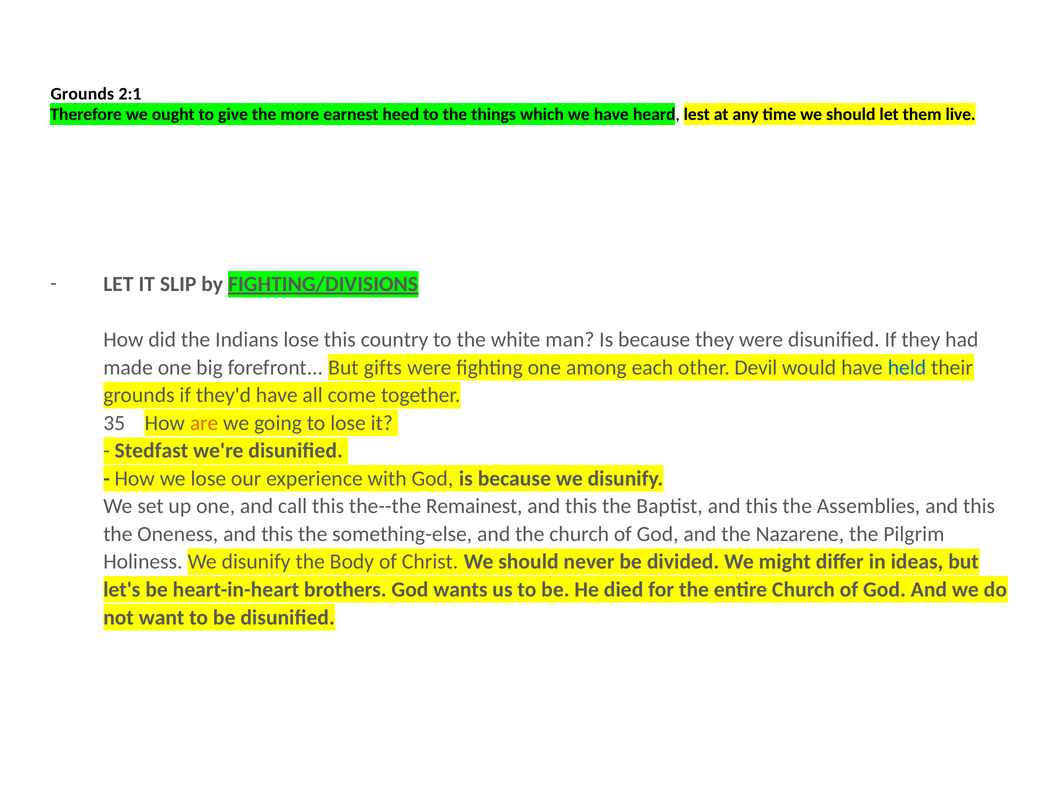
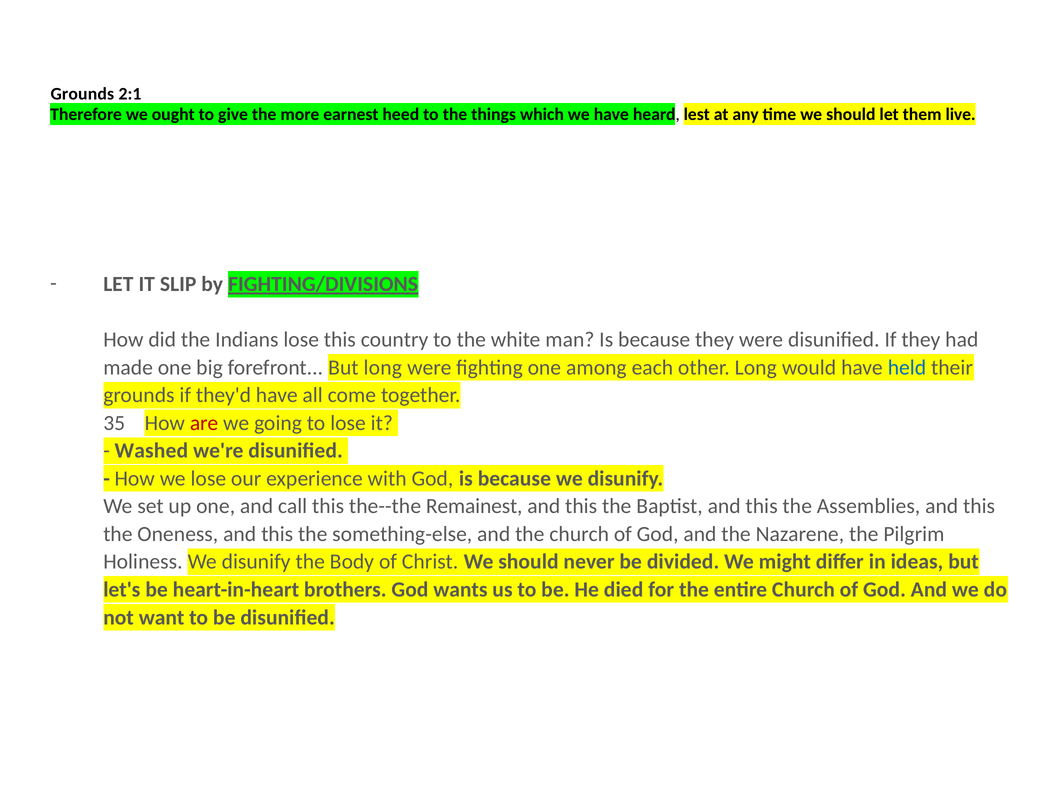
But gifts: gifts -> long (383, 368)
other Devil: Devil -> Long (756, 368)
are colour: orange -> red (204, 423)
Stedfast: Stedfast -> Washed (151, 451)
